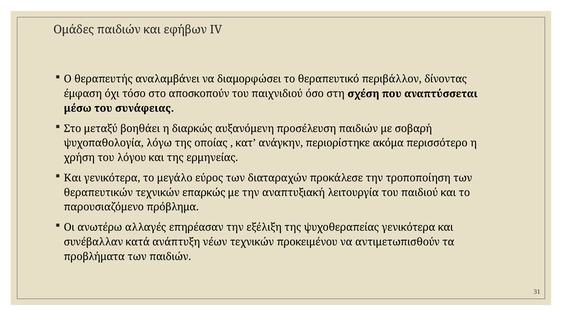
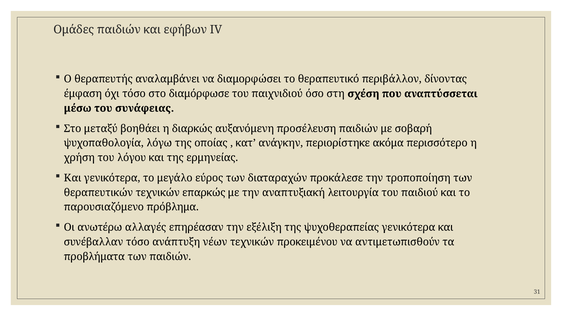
αποσκοπούν: αποσκοπούν -> διαμόρφωσε (199, 94)
συνέβαλλαν κατά: κατά -> τόσο (138, 242)
